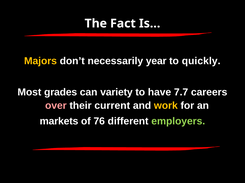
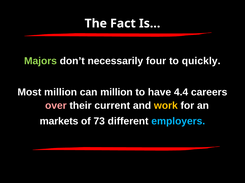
Majors colour: yellow -> light green (40, 61)
year: year -> four (156, 61)
Most grades: grades -> million (61, 92)
can variety: variety -> million (116, 92)
7.7: 7.7 -> 4.4 (181, 92)
76: 76 -> 73 (99, 122)
employers colour: light green -> light blue (178, 122)
